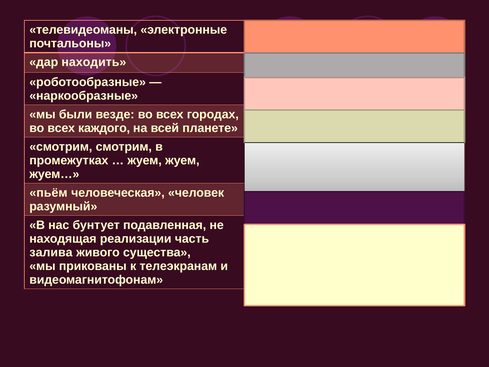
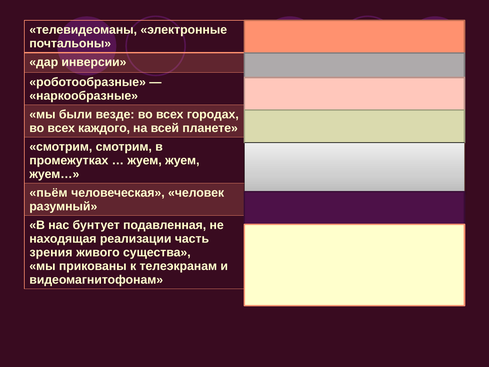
находить: находить -> инверсии (94, 62)
залива: залива -> зрения (51, 252)
